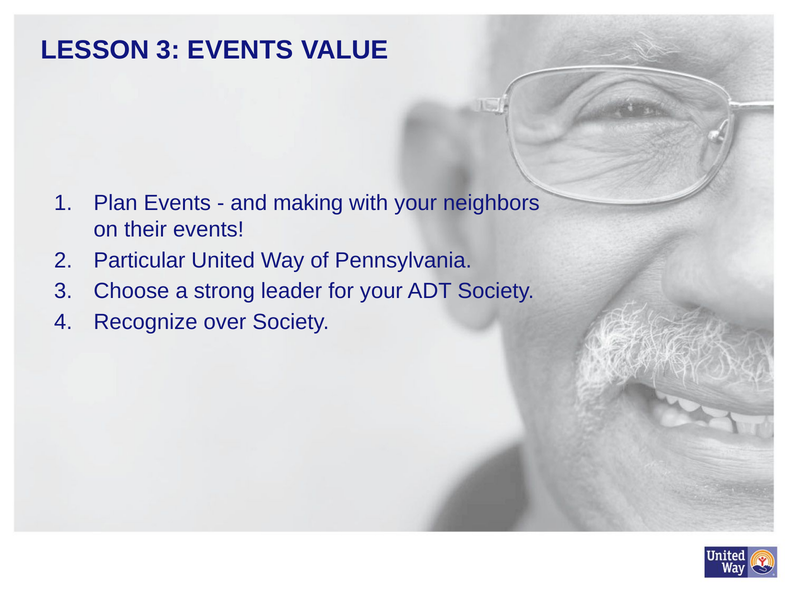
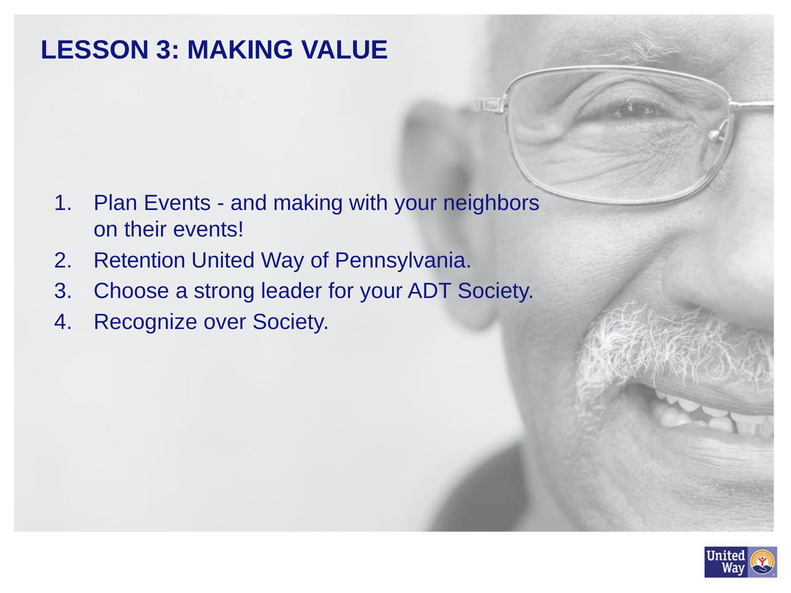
3 EVENTS: EVENTS -> MAKING (241, 50)
Particular: Particular -> Retention (140, 261)
